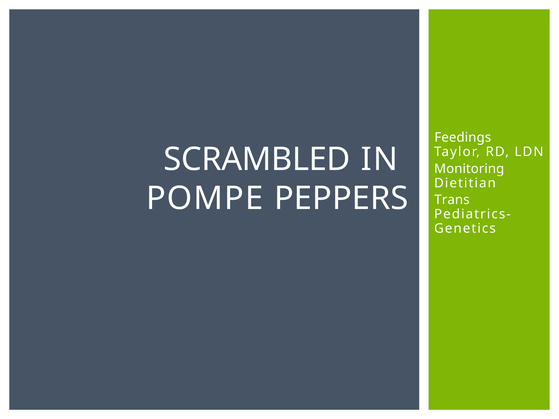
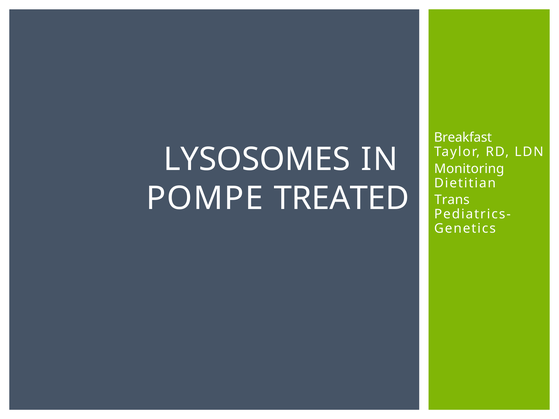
Feedings: Feedings -> Breakfast (463, 138)
SCRAMBLED: SCRAMBLED -> LYSOSOMES (257, 160)
PEPPERS: PEPPERS -> TREATED (342, 199)
